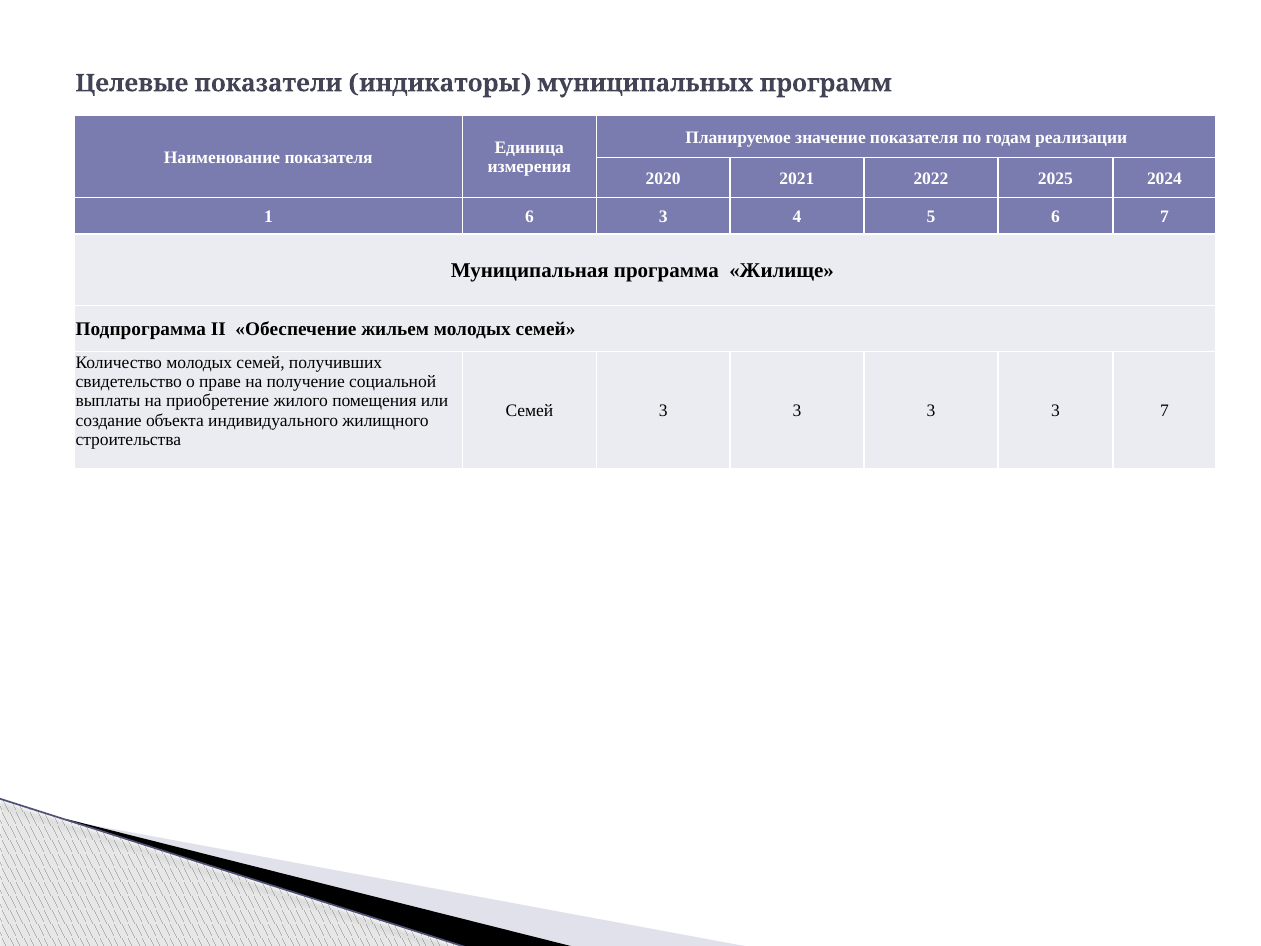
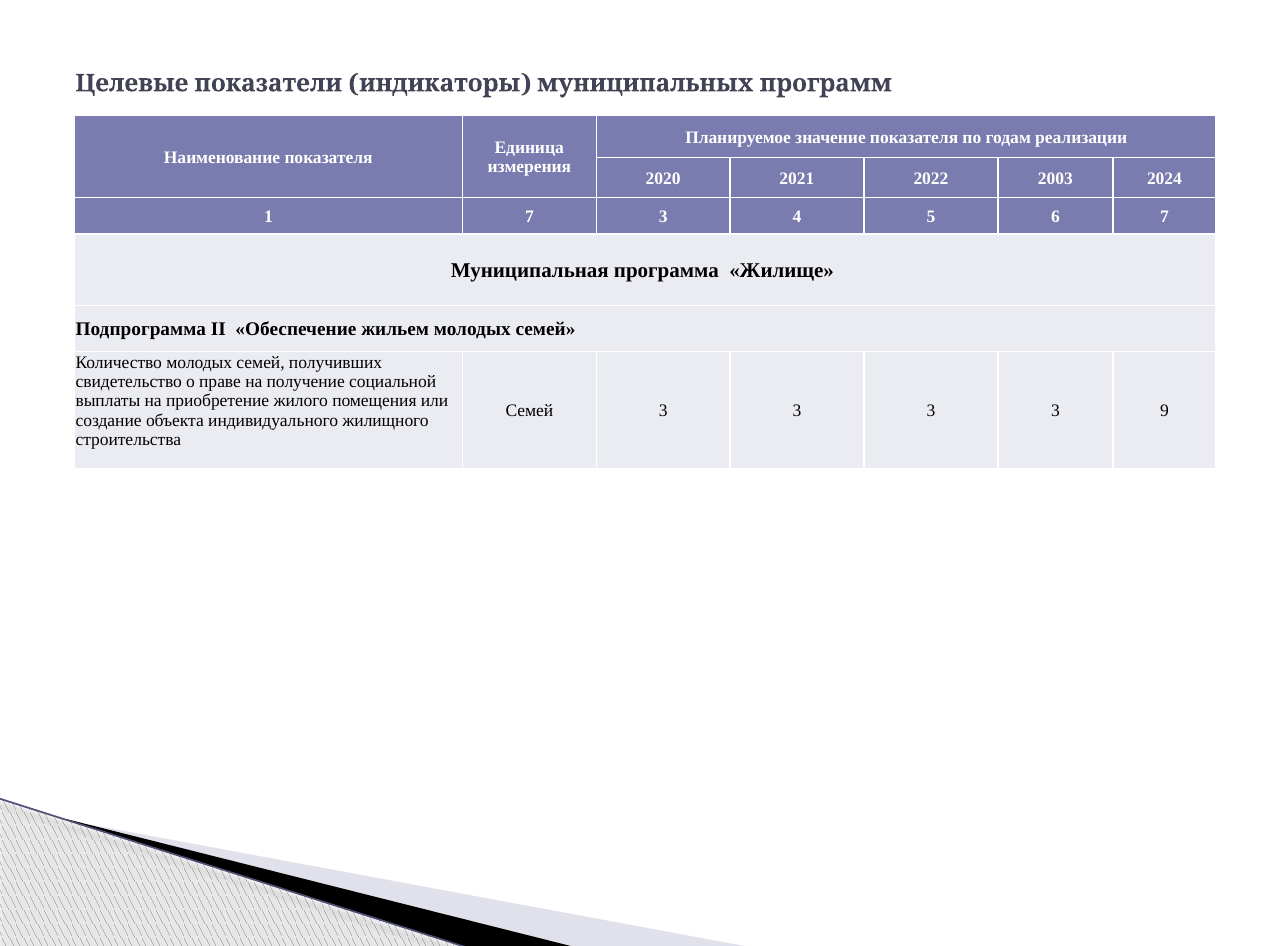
2025: 2025 -> 2003 (1055, 178)
1 6: 6 -> 7 (529, 217)
3 7: 7 -> 9 (1165, 411)
